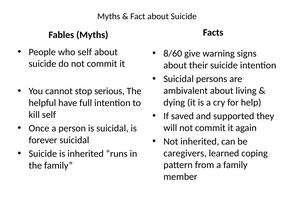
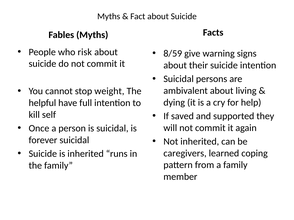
who self: self -> risk (85, 52)
8/60: 8/60 -> 8/59 (173, 54)
serious: serious -> weight (109, 91)
